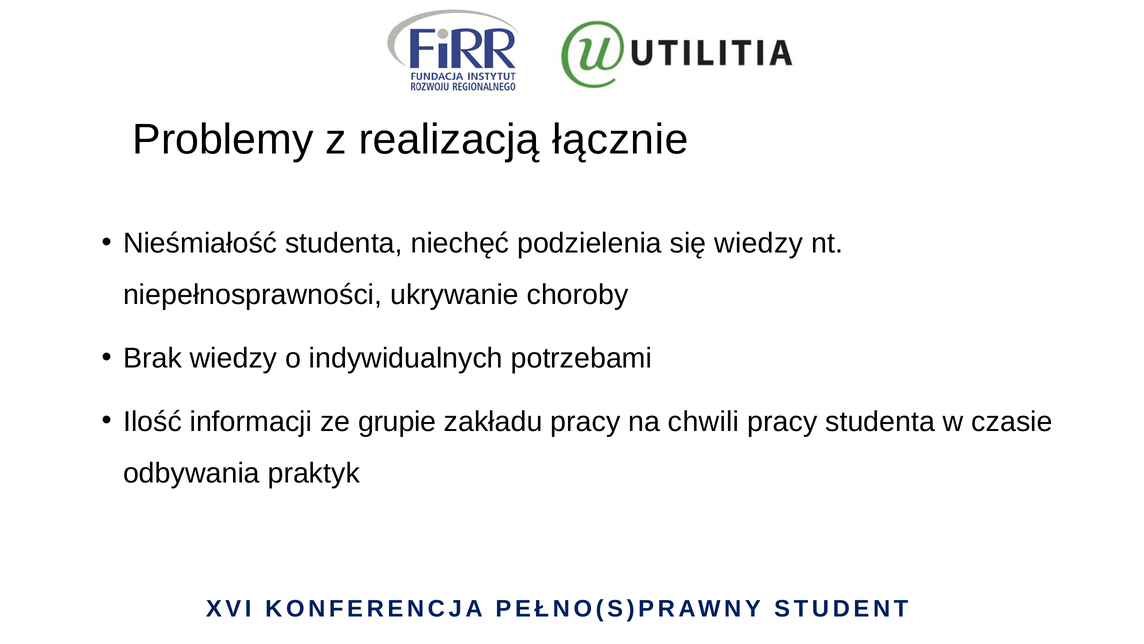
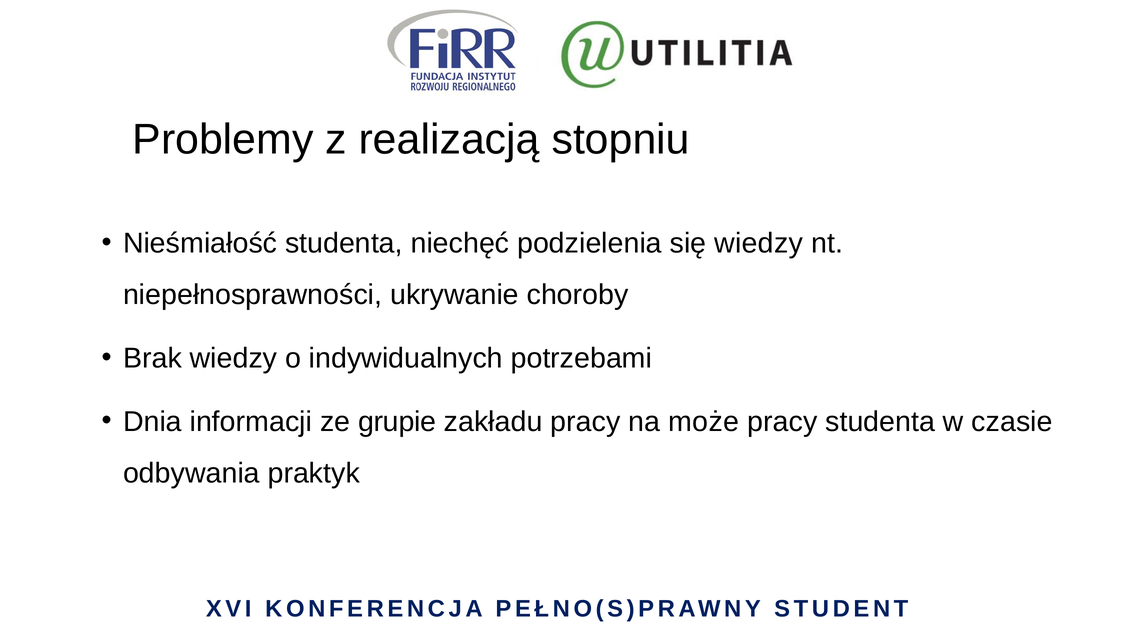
łącznie: łącznie -> stopniu (621, 139)
Ilość: Ilość -> Dnia (152, 421)
chwili: chwili -> może (704, 421)
